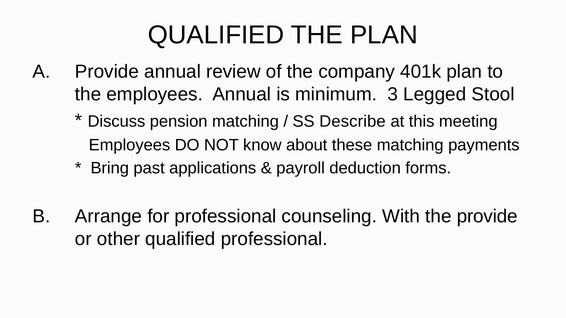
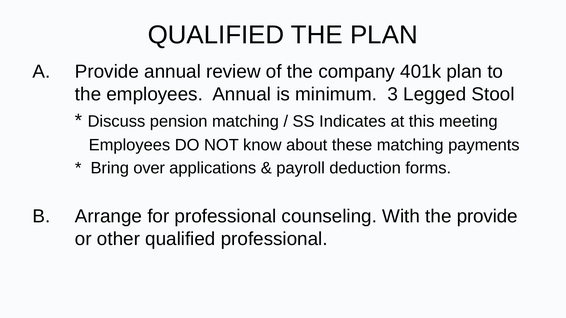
Describe: Describe -> Indicates (353, 121)
past: past -> over (149, 168)
